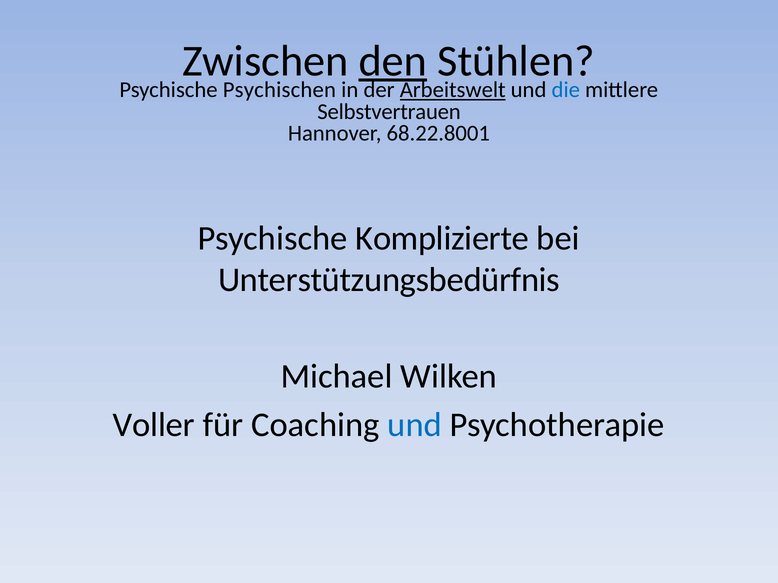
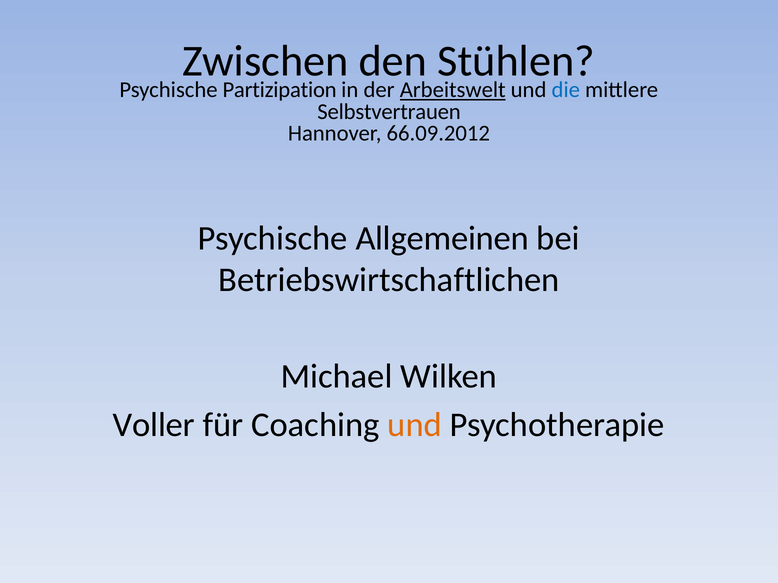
den underline: present -> none (393, 61)
Psychischen: Psychischen -> Partizipation (280, 90)
68.22.8001: 68.22.8001 -> 66.09.2012 (438, 134)
Komplizierte: Komplizierte -> Allgemeinen (442, 239)
Unterstützungsbedürfnis: Unterstützungsbedürfnis -> Betriebswirtschaftlichen (389, 280)
und colour: blue -> orange (415, 425)
